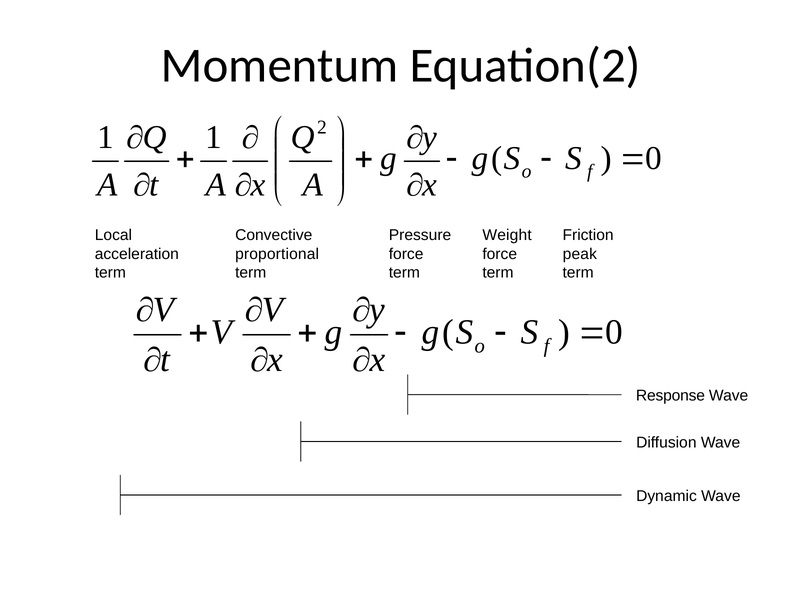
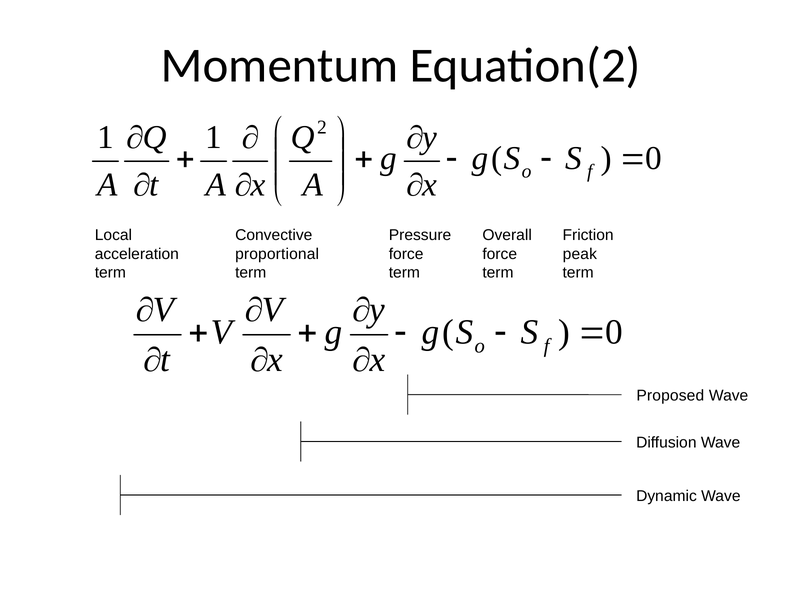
Weight: Weight -> Overall (507, 235)
Response: Response -> Proposed (670, 395)
